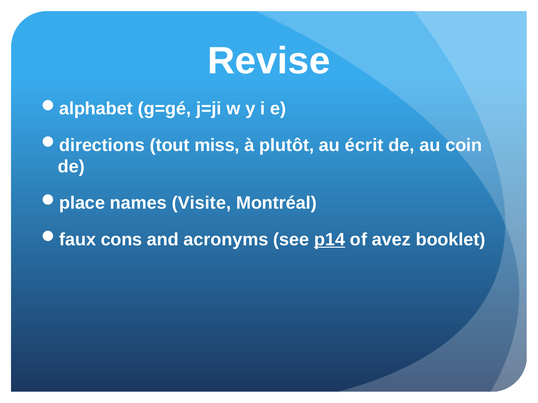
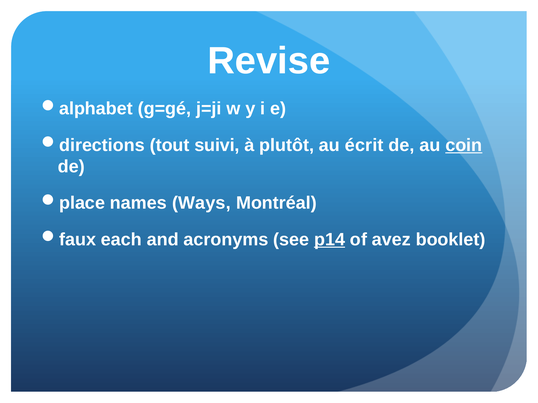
miss: miss -> suivi (217, 145)
coin underline: none -> present (464, 145)
Visite: Visite -> Ways (201, 203)
cons: cons -> each (121, 240)
